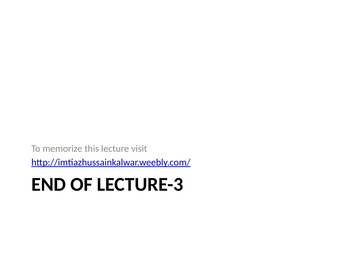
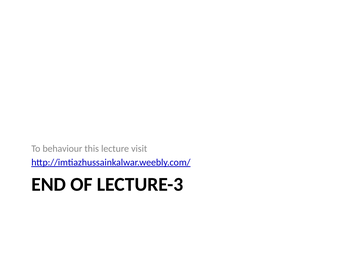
memorize: memorize -> behaviour (62, 149)
